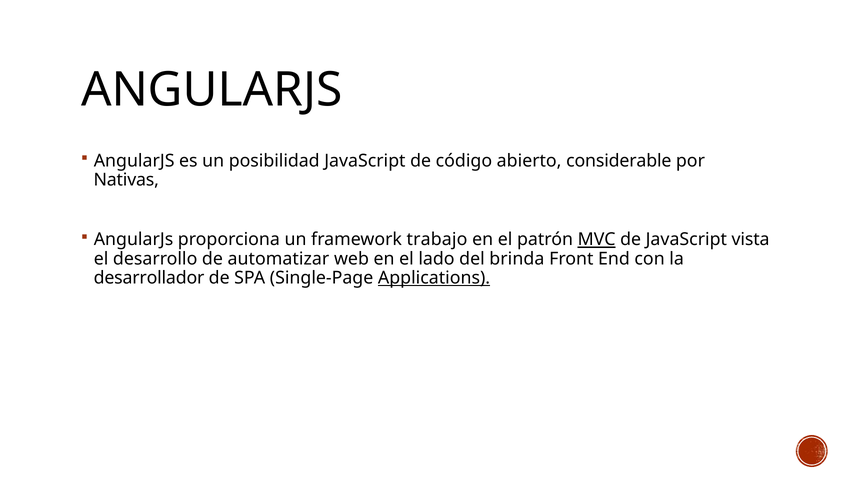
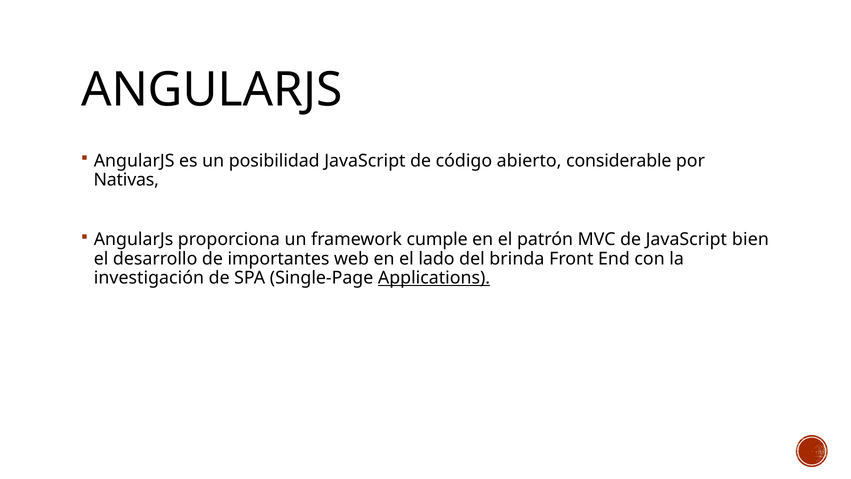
trabajo: trabajo -> cumple (437, 239)
MVC underline: present -> none (597, 239)
vista: vista -> bien (750, 239)
automatizar: automatizar -> importantes (278, 259)
desarrollador: desarrollador -> investigación (149, 278)
